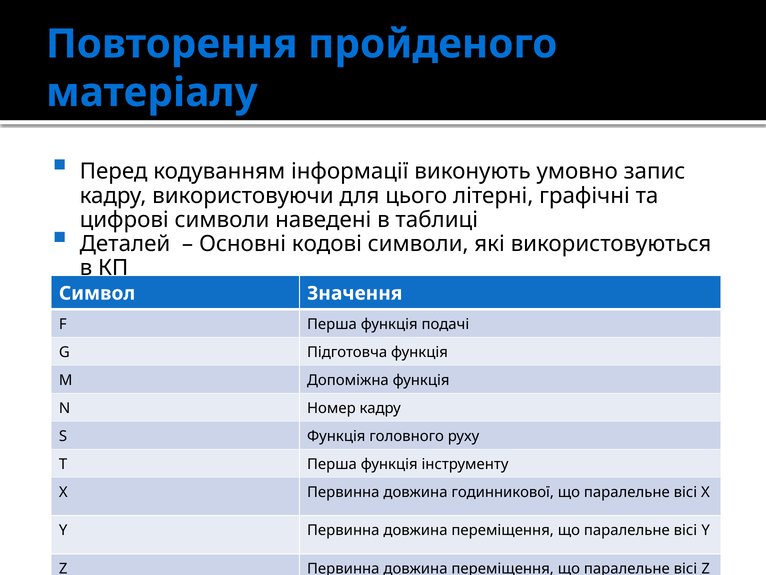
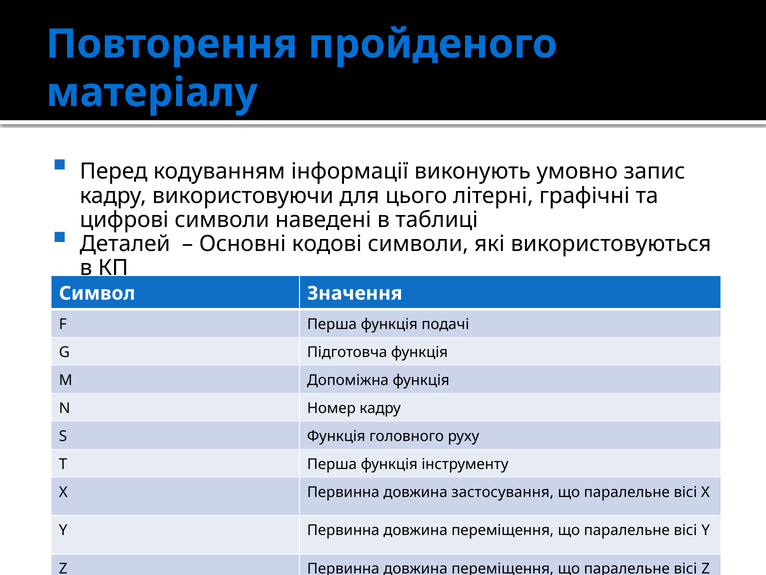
годинникової: годинникової -> застосування (503, 492)
